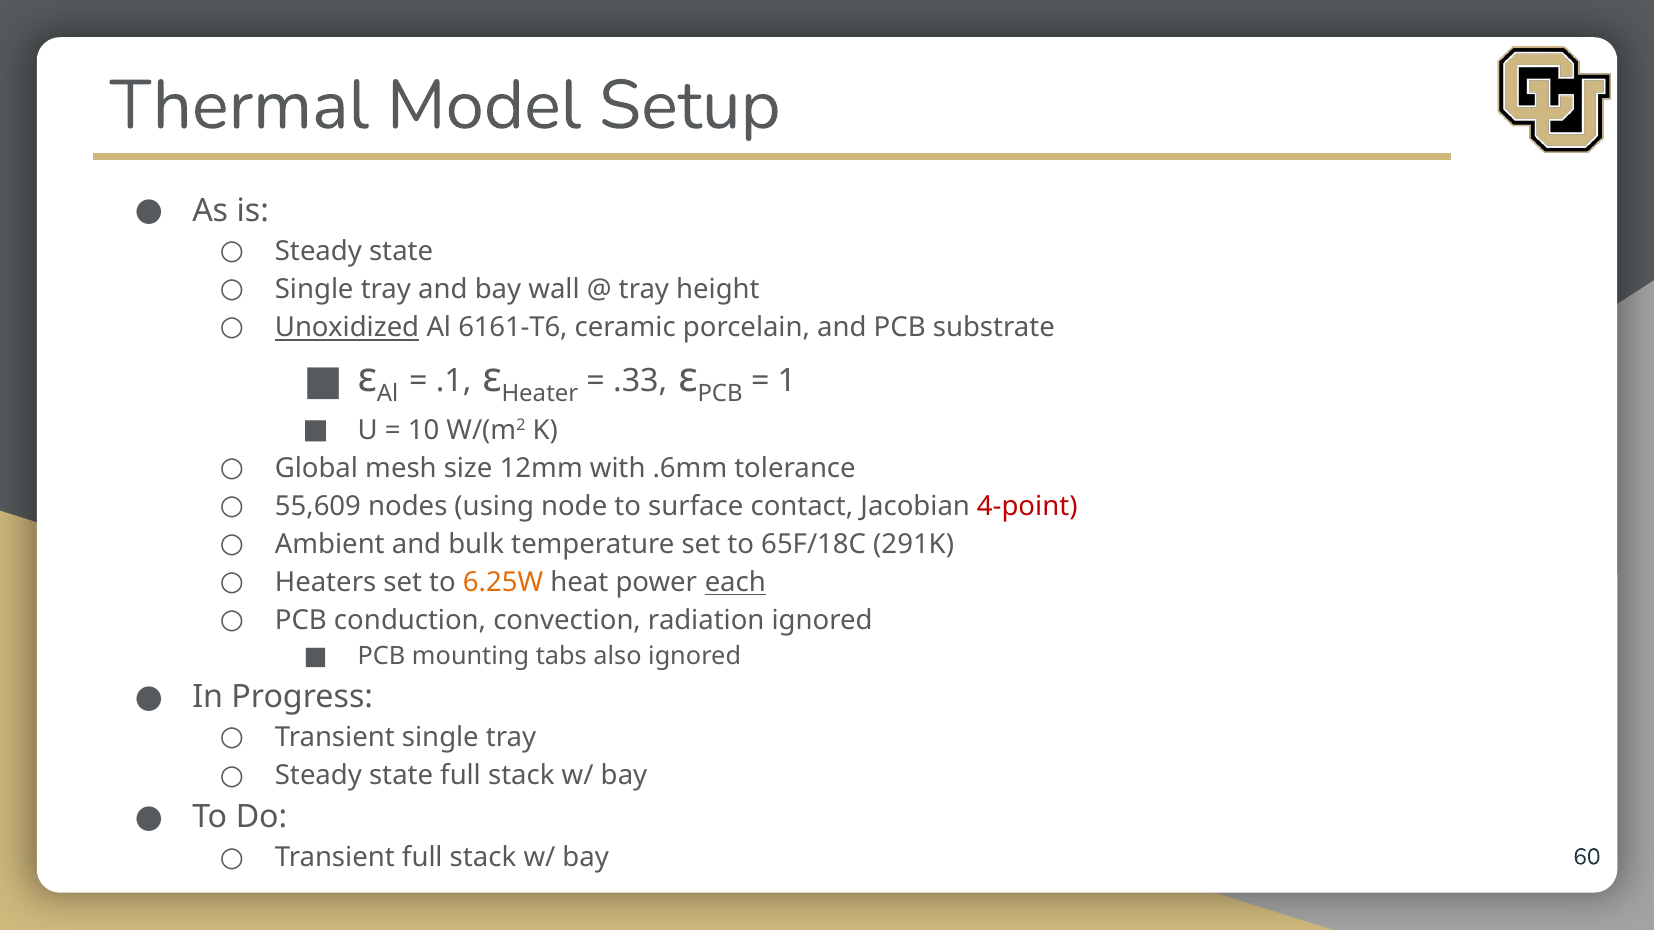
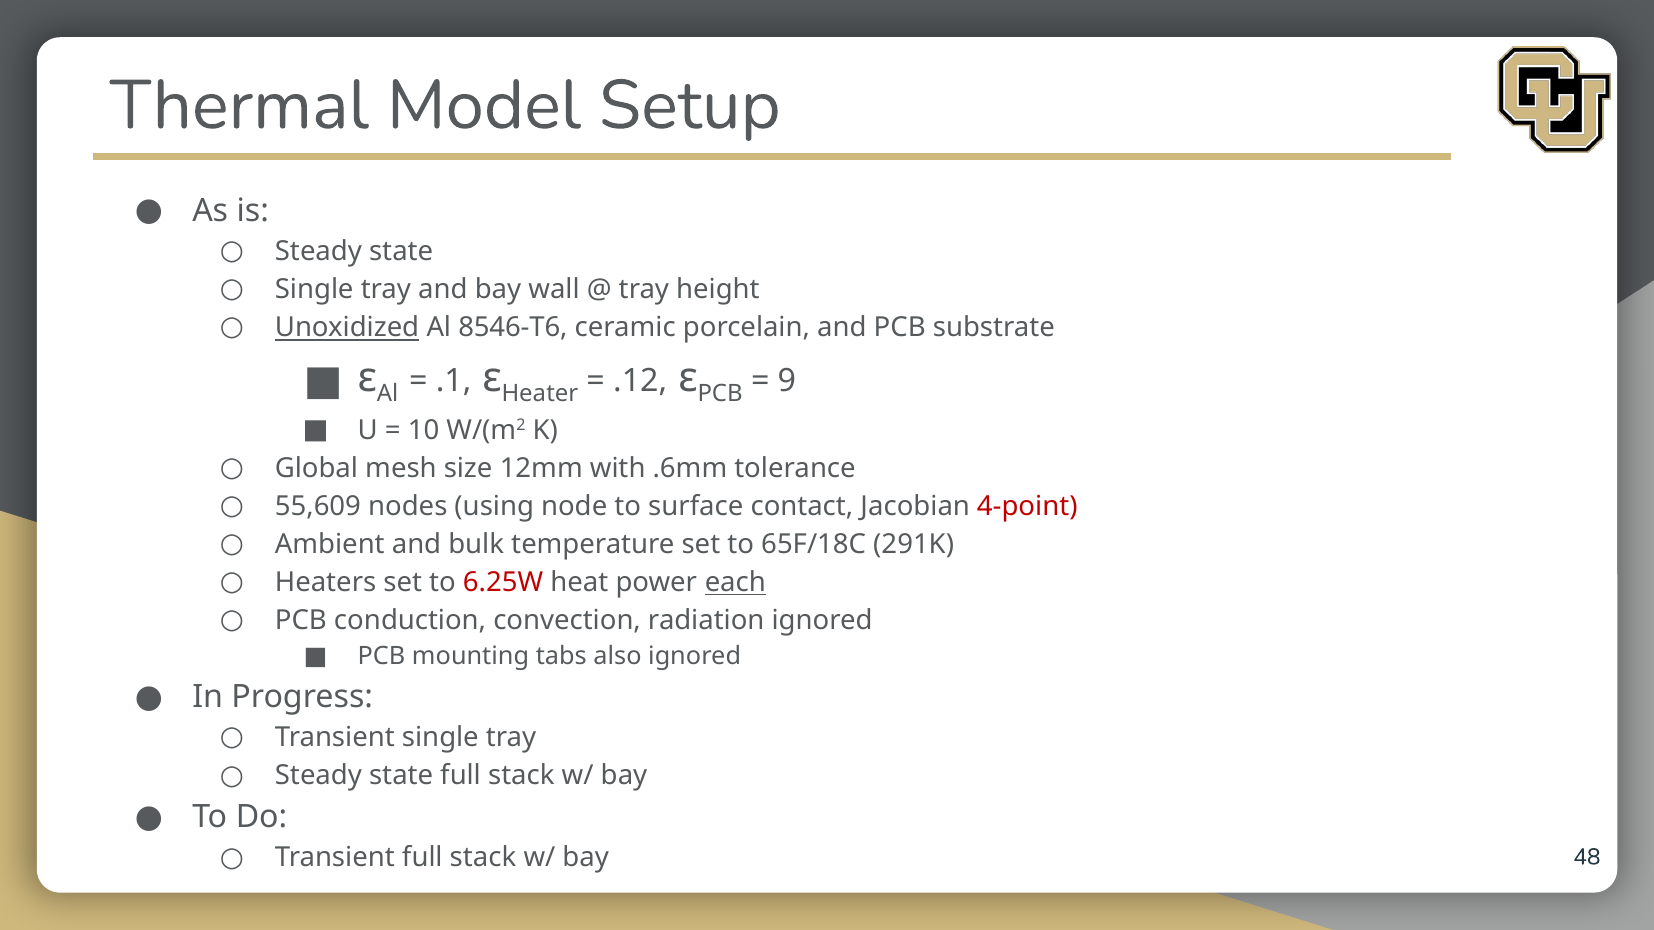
6161-T6: 6161-T6 -> 8546-T6 (513, 327)
.33: .33 -> .12 (640, 381)
1: 1 -> 9 (787, 381)
6.25W colour: orange -> red (503, 582)
60: 60 -> 48 (1587, 857)
